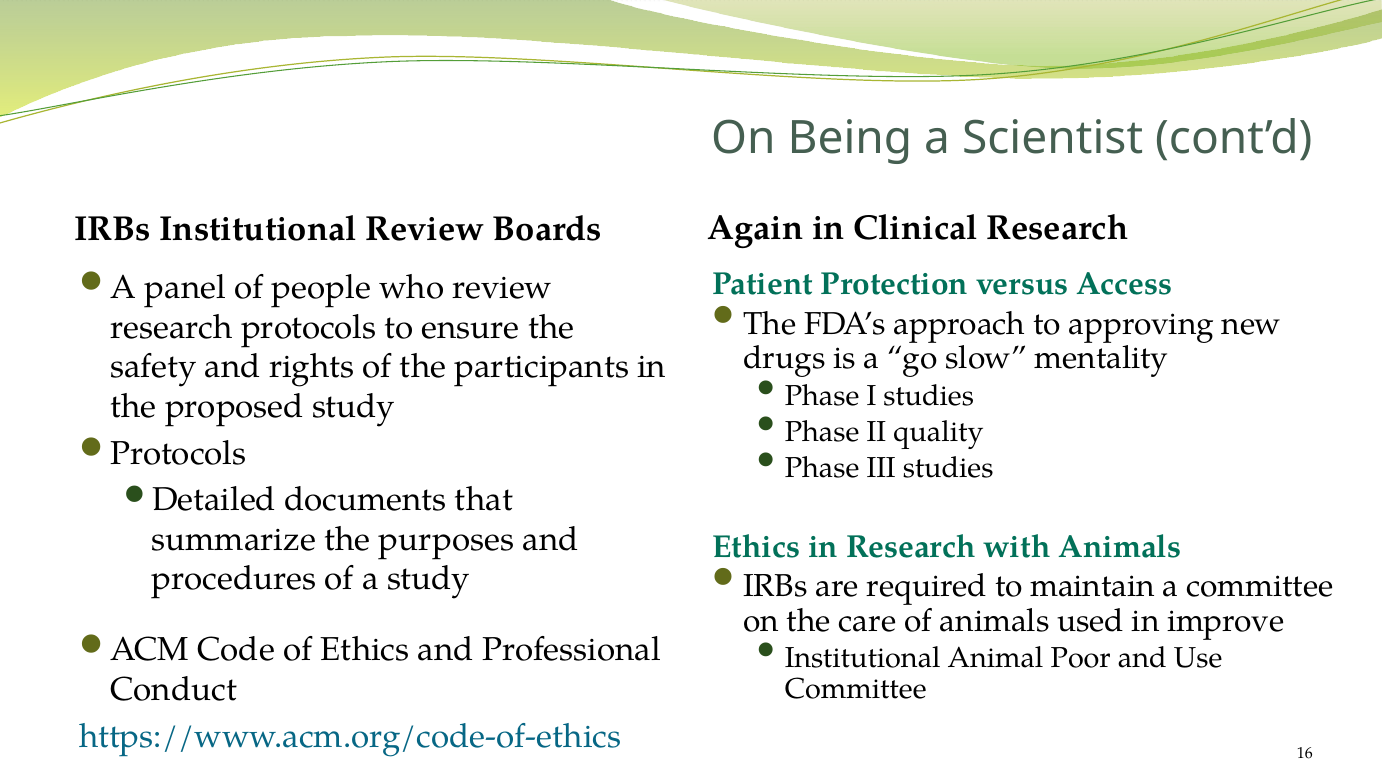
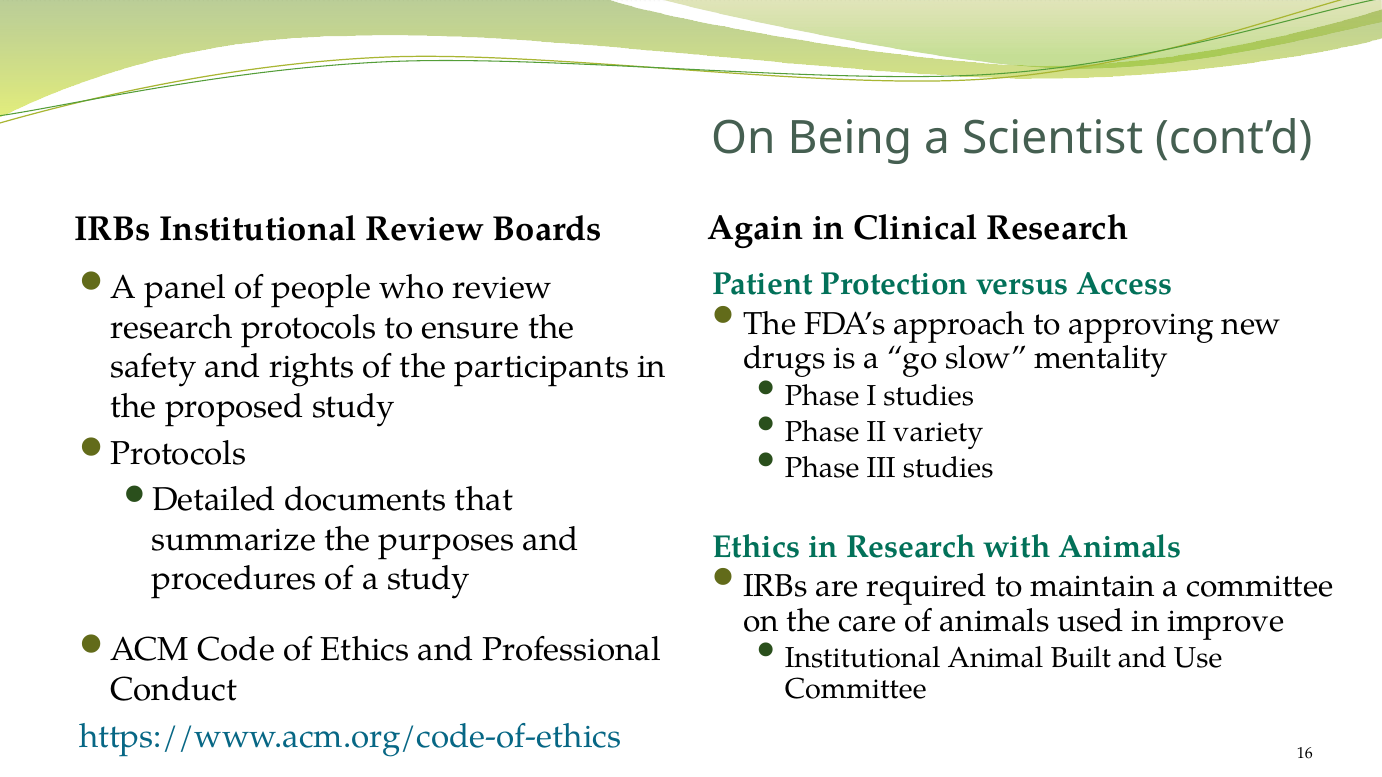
quality: quality -> variety (938, 432)
Poor: Poor -> Built (1081, 658)
